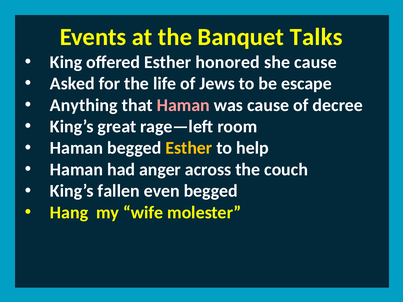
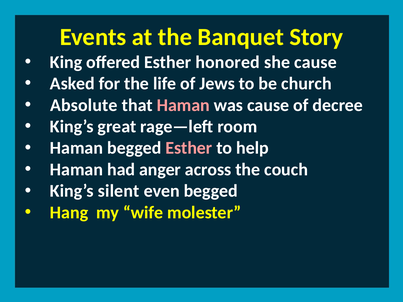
Talks: Talks -> Story (316, 37)
escape: escape -> church (306, 84)
Anything: Anything -> Absolute (84, 105)
Esther colour: yellow -> pink (189, 148)
fallen: fallen -> silent (119, 191)
